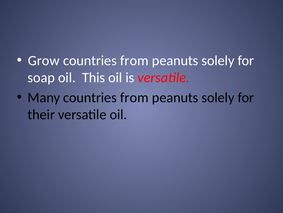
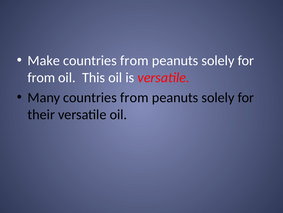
Grow: Grow -> Make (44, 60)
soap: soap -> from (41, 77)
